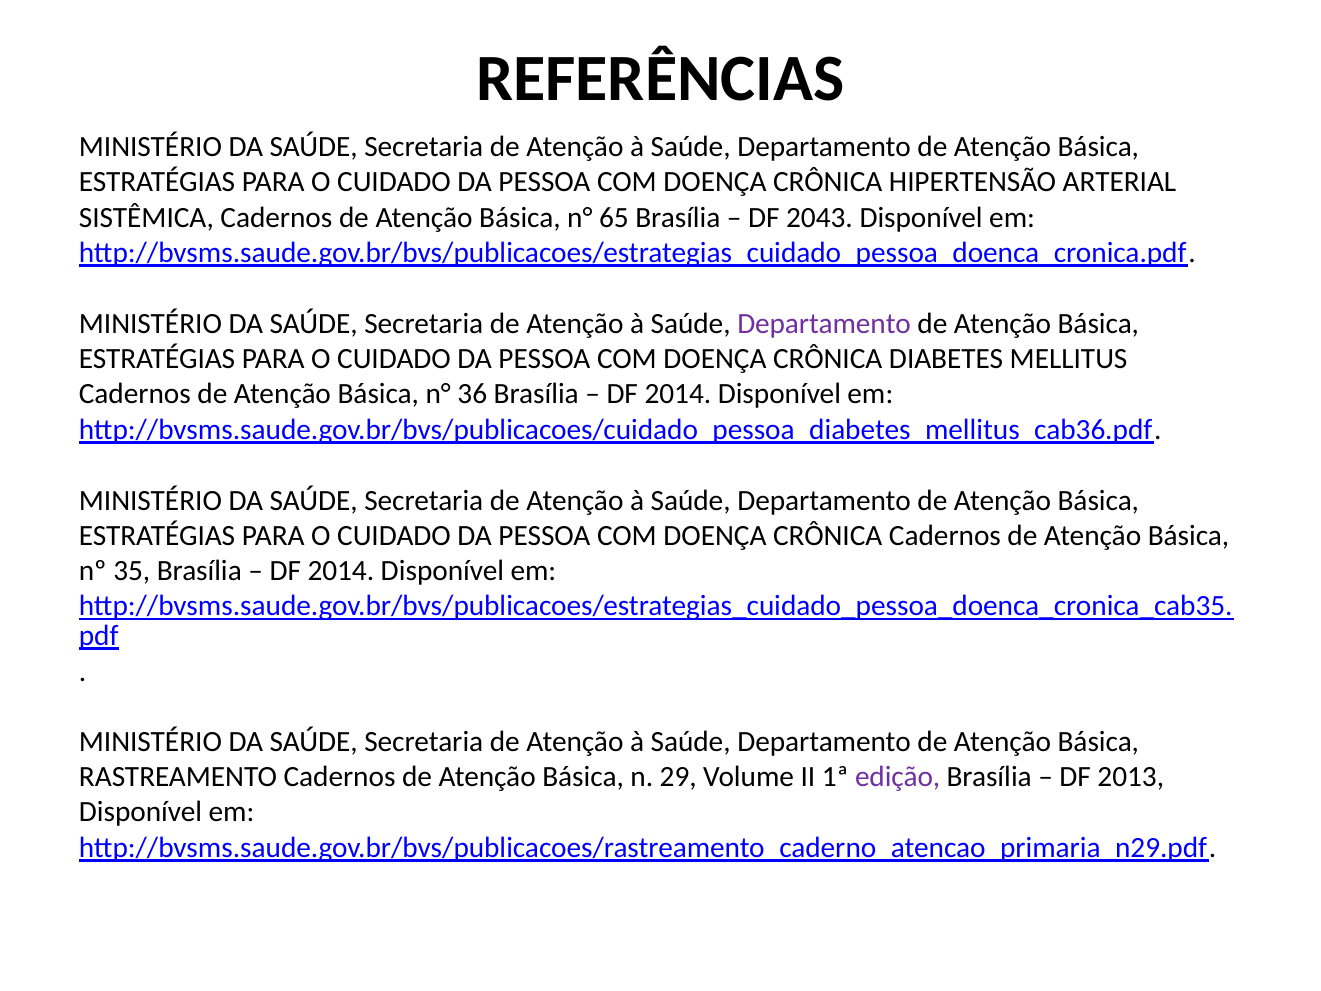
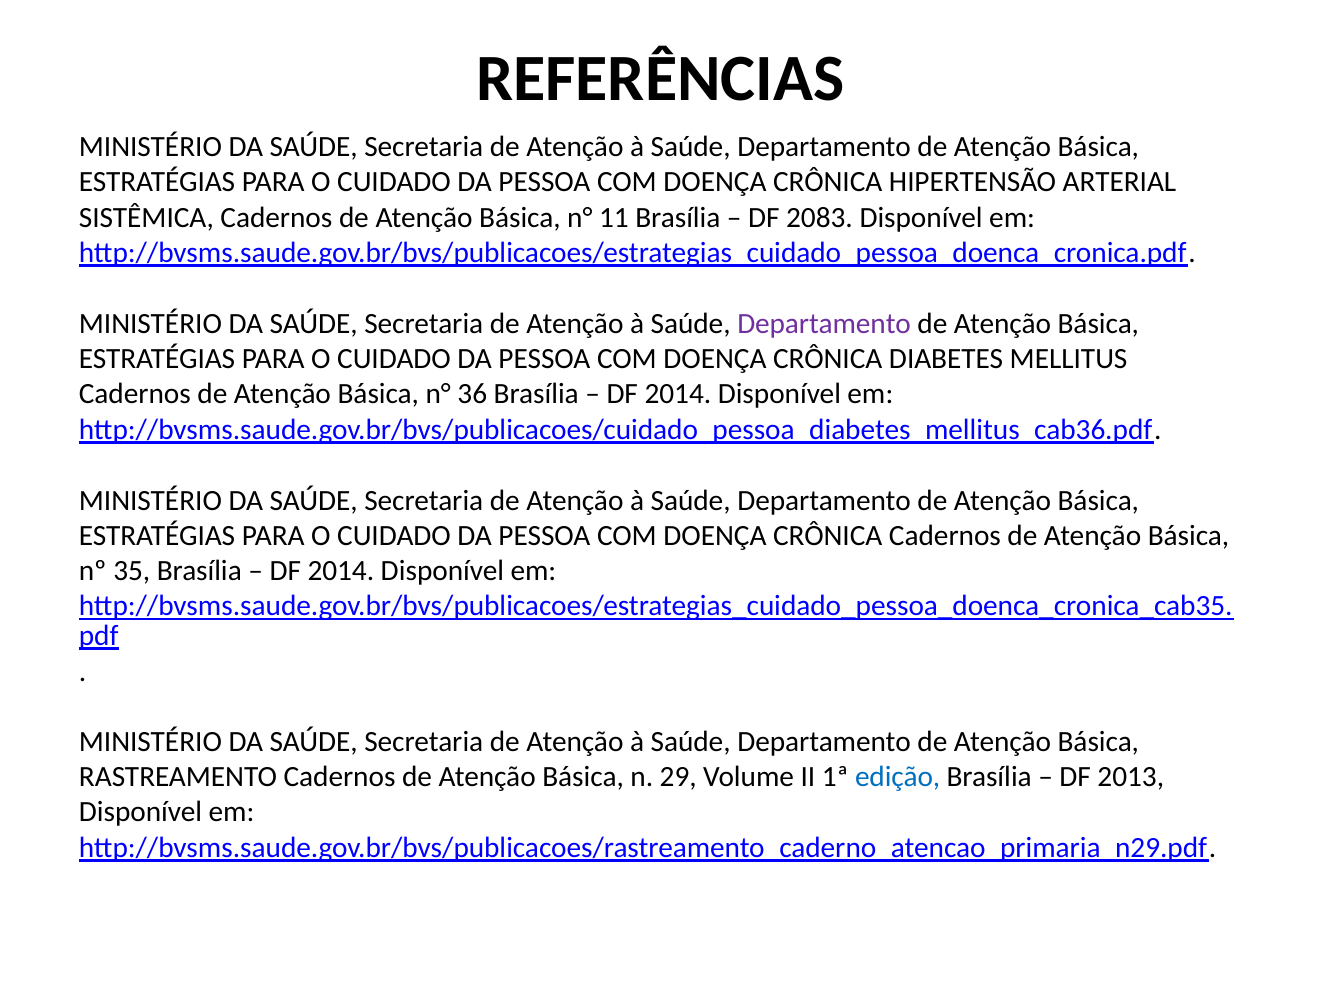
65: 65 -> 11 (614, 217)
2043: 2043 -> 2083 (820, 217)
edição colour: purple -> blue (898, 777)
